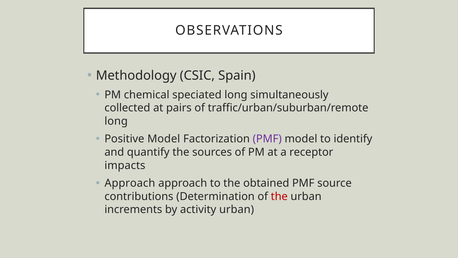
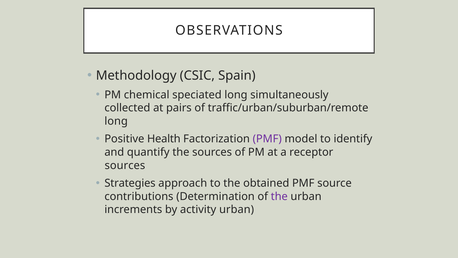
Positive Model: Model -> Health (164, 139)
impacts: impacts -> sources (125, 165)
Approach: Approach -> Strategies (130, 183)
the colour: red -> purple (279, 196)
